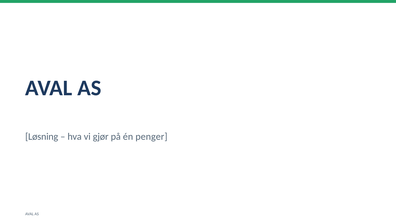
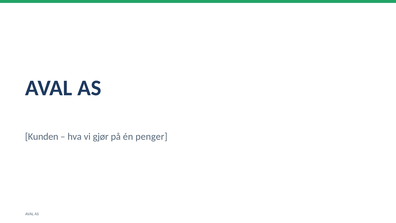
Løsning: Løsning -> Kunden (42, 136)
